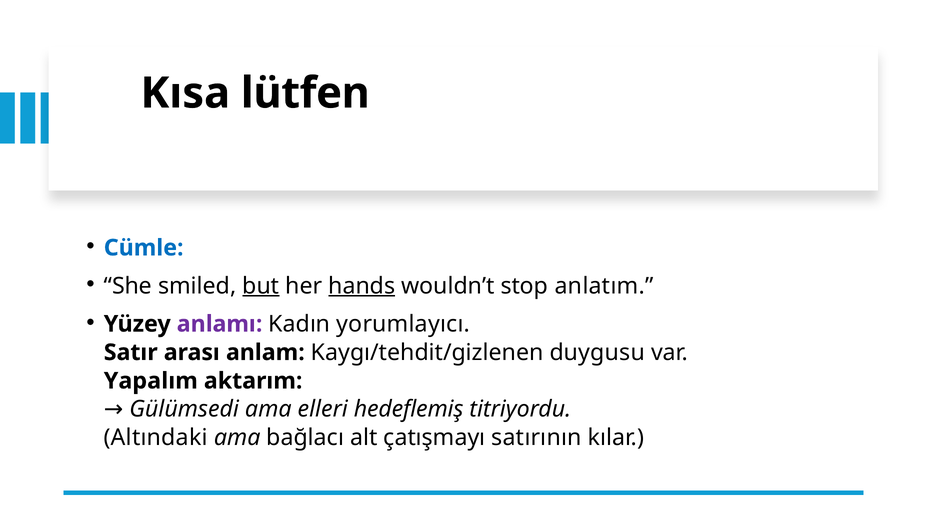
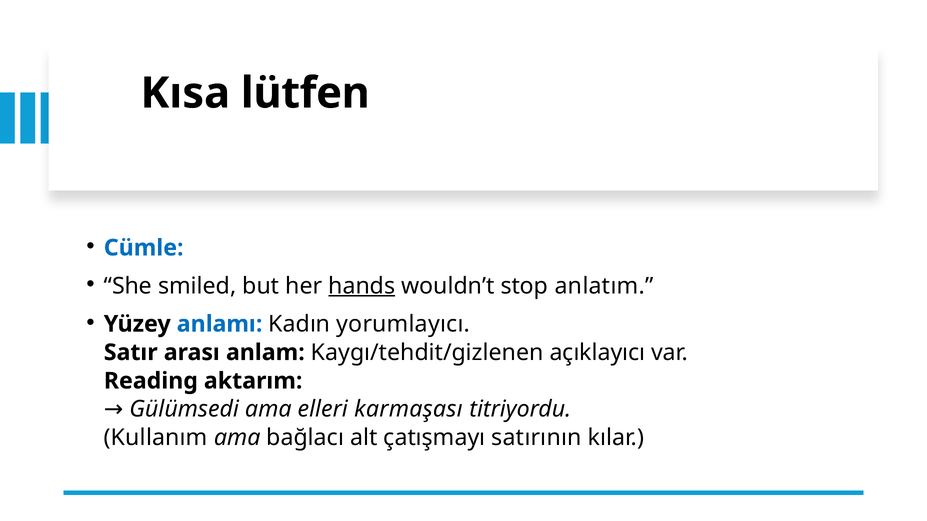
but underline: present -> none (261, 286)
anlamı colour: purple -> blue (220, 324)
duygusu: duygusu -> açıklayıcı (597, 353)
Yapalım: Yapalım -> Reading (151, 381)
hedeflemiş: hedeflemiş -> karmaşası (408, 410)
Altındaki: Altındaki -> Kullanım (156, 438)
